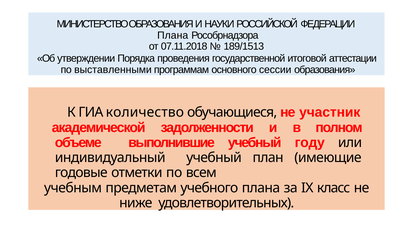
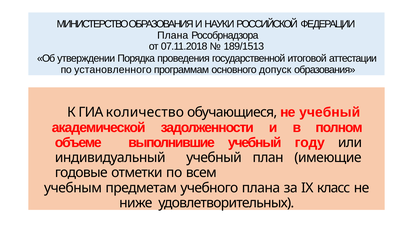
выставленными: выставленными -> установленного (113, 69)
сессии: сессии -> допуск (275, 69)
не участник: участник -> учебный (330, 112)
